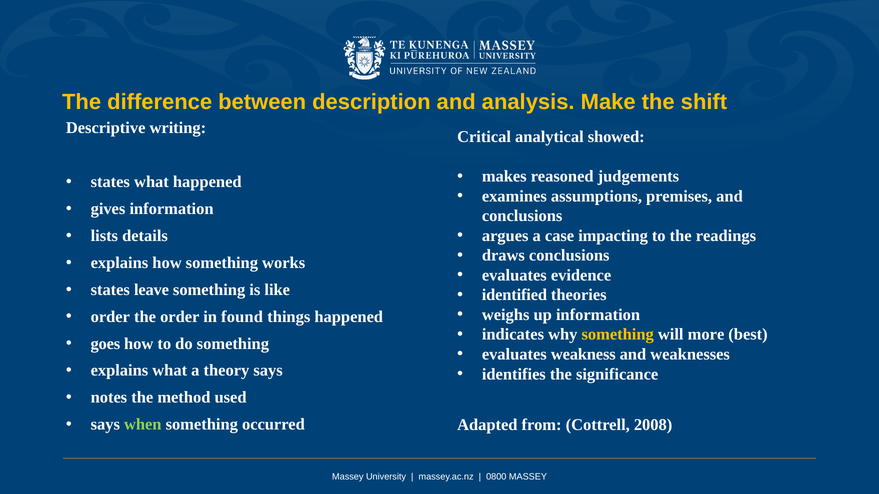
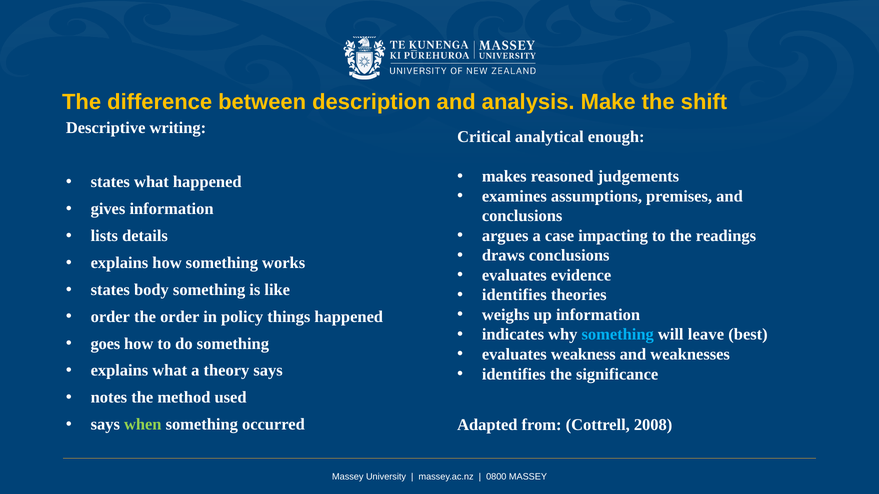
showed: showed -> enough (616, 137)
leave: leave -> body (151, 290)
identified: identified -> identifies (514, 295)
found: found -> policy (242, 317)
something colour: yellow -> light blue (618, 335)
more: more -> leave (706, 335)
